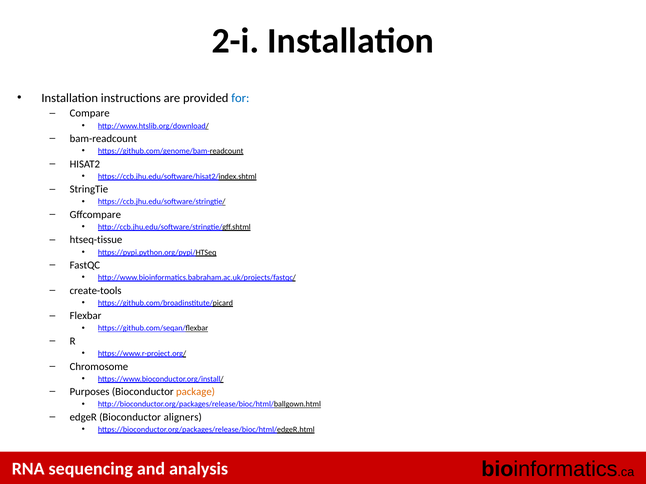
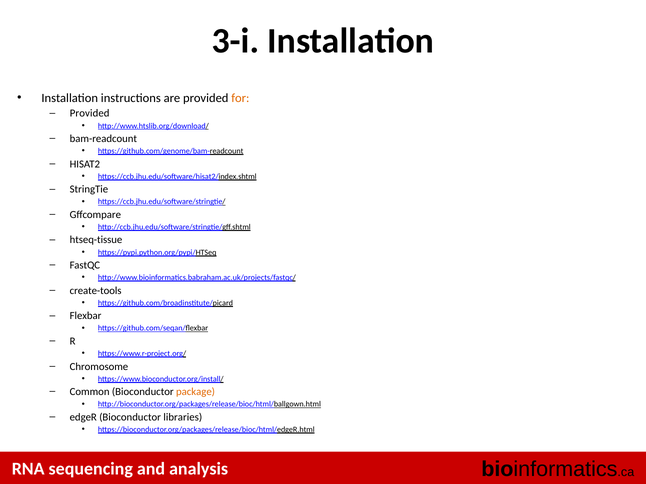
2-i: 2-i -> 3-i (235, 41)
for colour: blue -> orange (240, 98)
Compare: Compare -> Provided (90, 114)
Purposes: Purposes -> Common (90, 392)
aligners: aligners -> libraries (183, 418)
